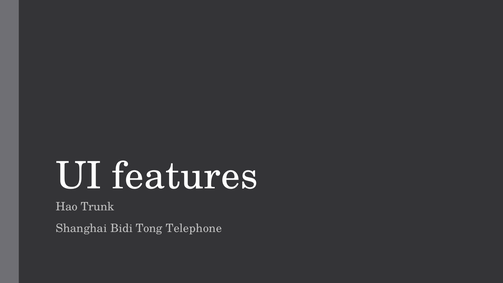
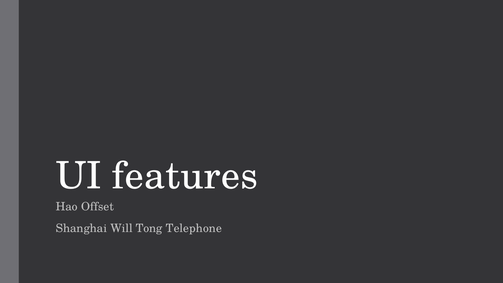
Trunk: Trunk -> Offset (97, 207)
Bidi: Bidi -> Will (122, 228)
